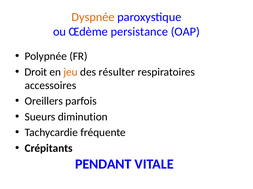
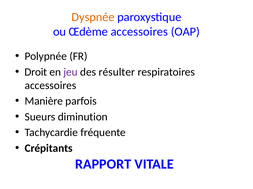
Œdème persistance: persistance -> accessoires (139, 32)
jeu colour: orange -> purple (71, 72)
Oreillers: Oreillers -> Manière (44, 101)
PENDANT: PENDANT -> RAPPORT (103, 165)
